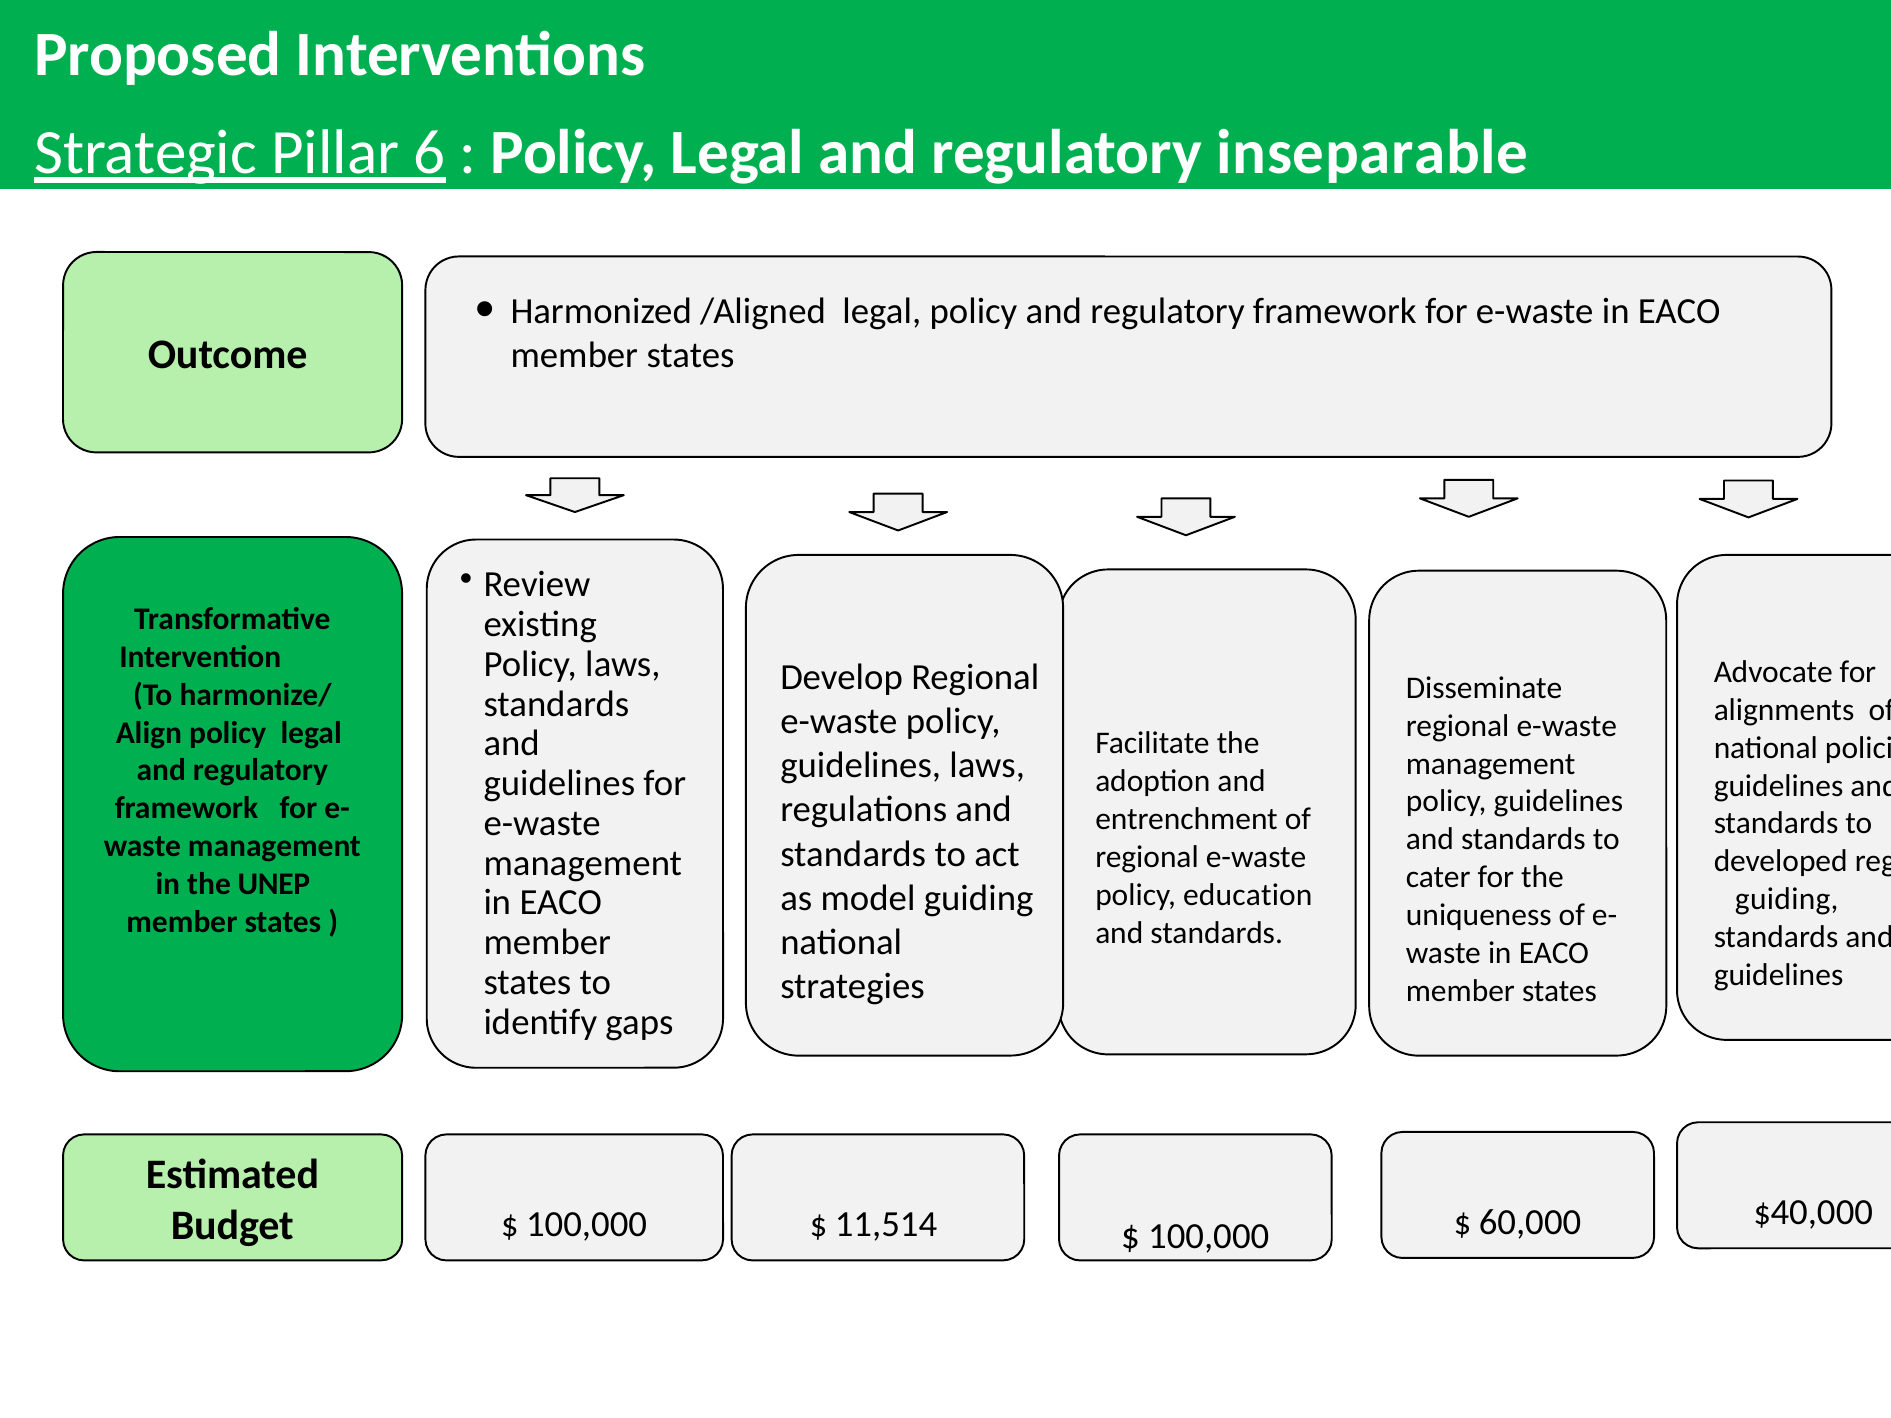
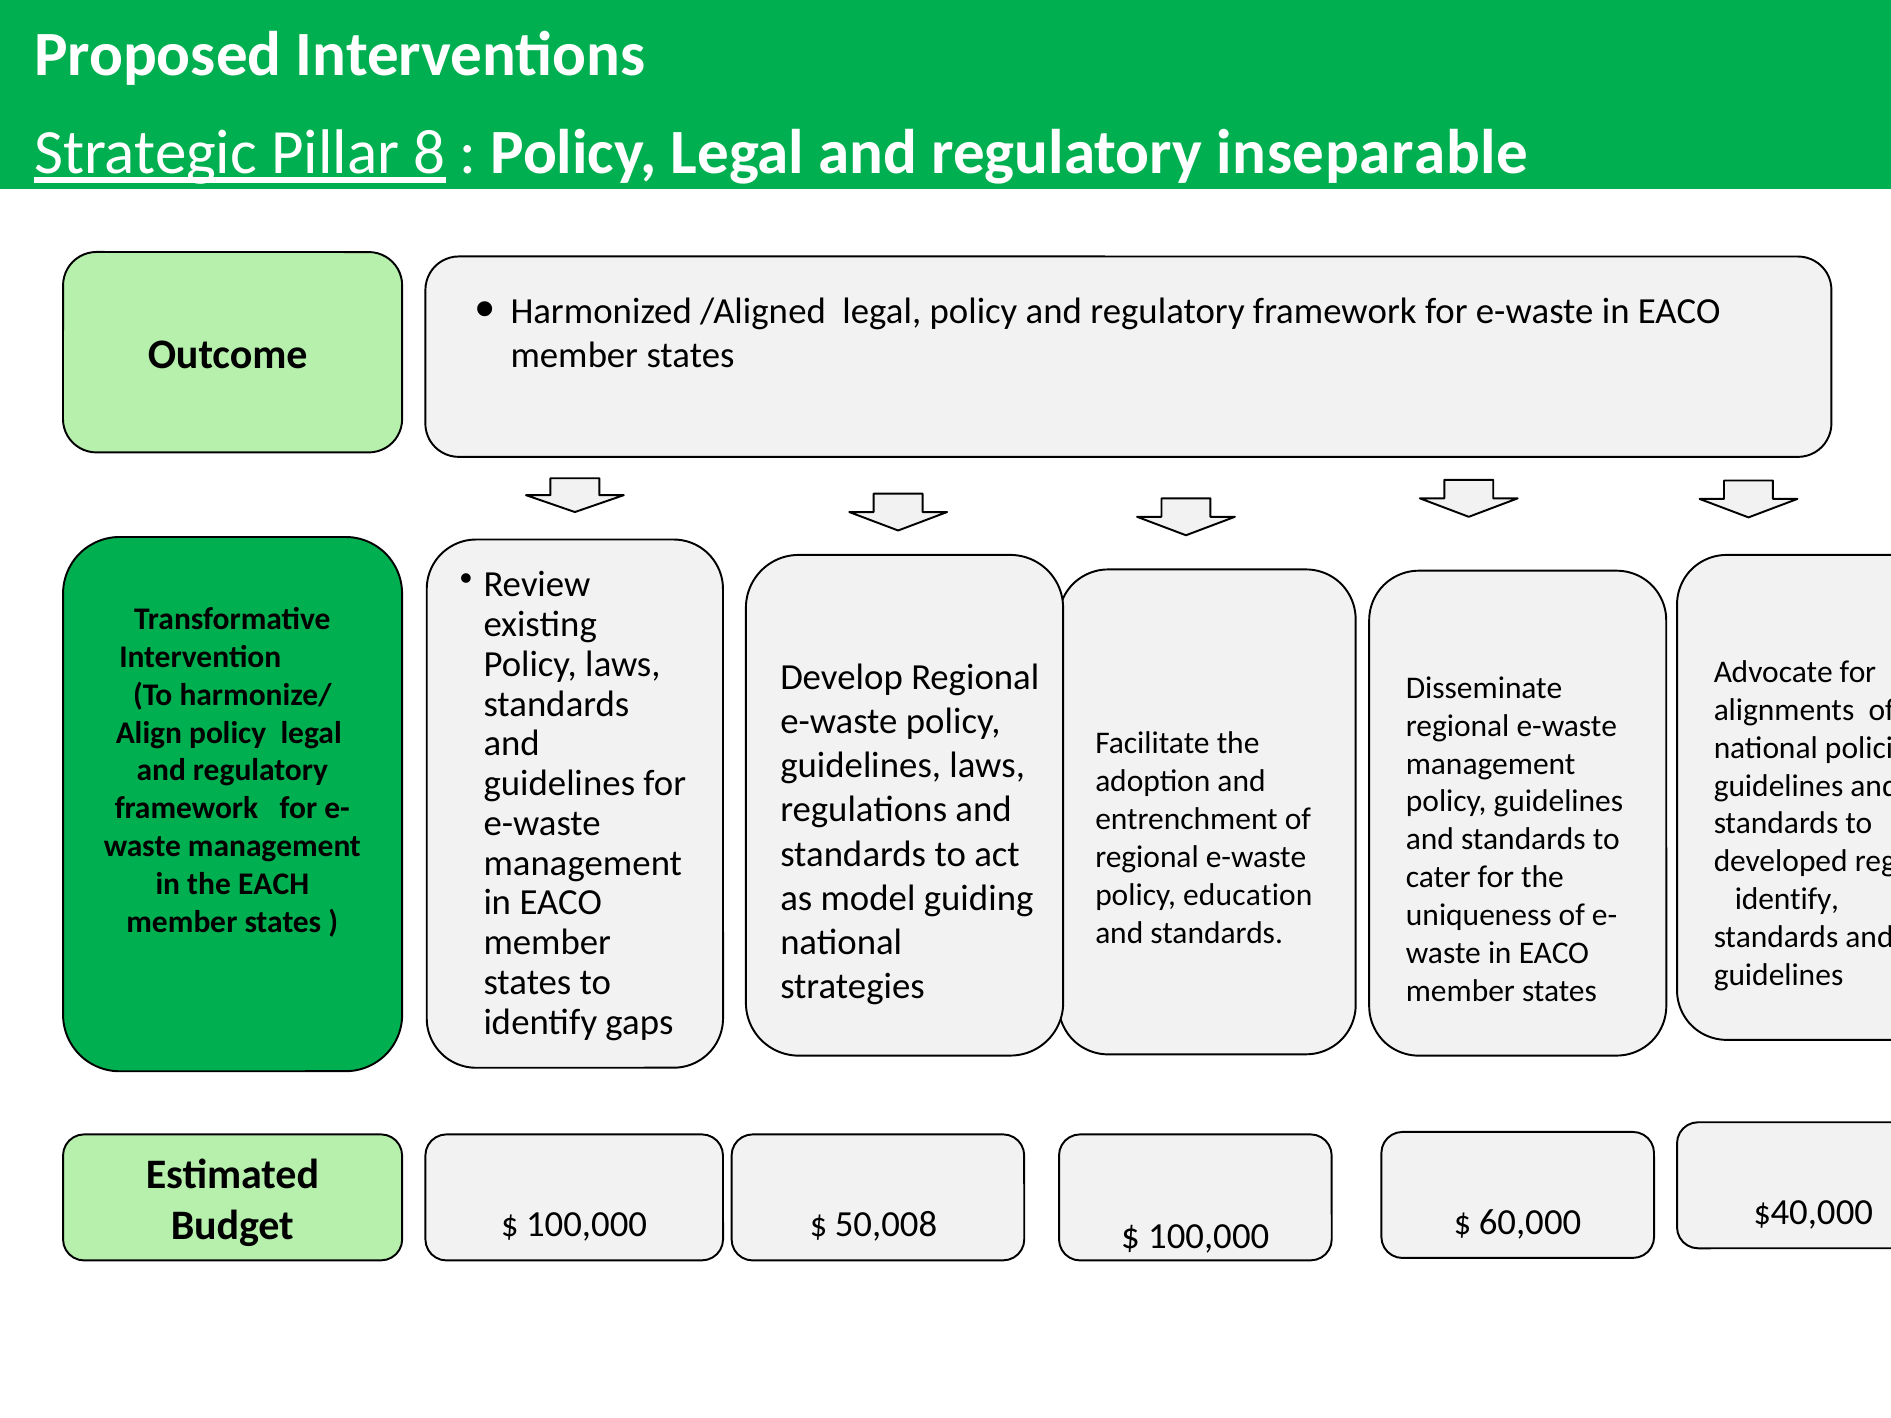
6: 6 -> 8 (429, 153)
UNEP: UNEP -> EACH (274, 884)
guiding: guiding -> identify (1787, 899)
11,514: 11,514 -> 50,008 (886, 1225)
